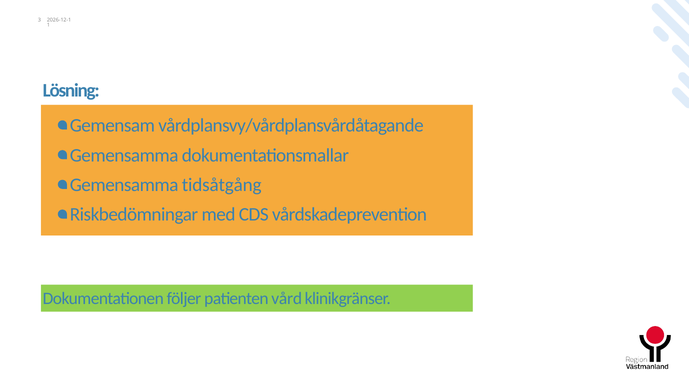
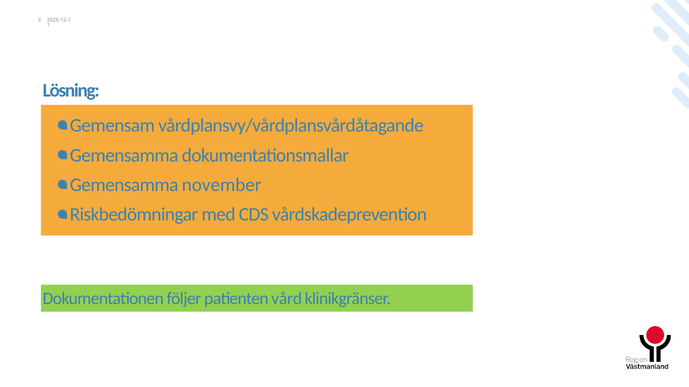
tidsåtgång: tidsåtgång -> november (222, 185)
